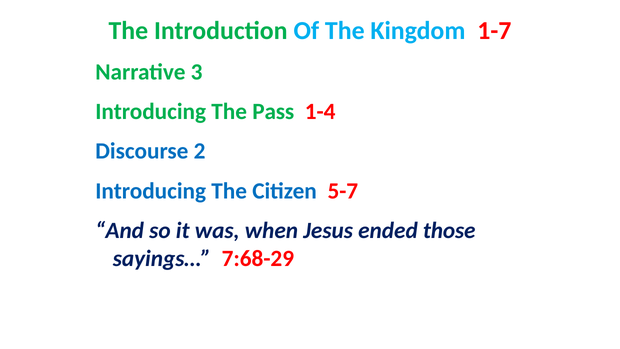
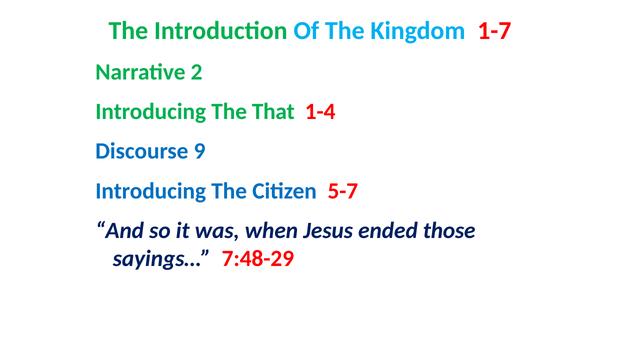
3: 3 -> 2 (197, 72)
Pass: Pass -> That (273, 112)
2: 2 -> 9 (200, 151)
7:68-29: 7:68-29 -> 7:48-29 (258, 258)
